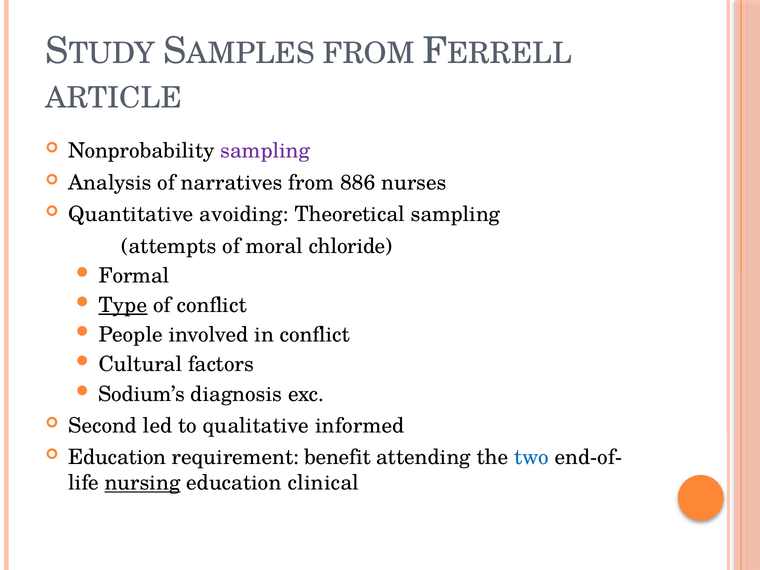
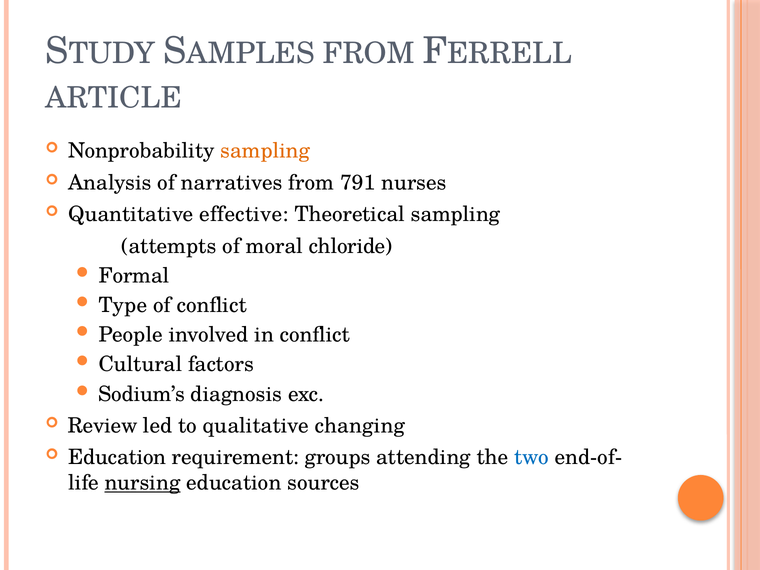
sampling colour: purple -> orange (265, 151)
886: 886 -> 791 (358, 183)
avoiding: avoiding -> effective (244, 214)
Type underline: present -> none (123, 305)
Second: Second -> Review (103, 426)
informed: informed -> changing (360, 426)
benefit: benefit -> groups (338, 457)
clinical: clinical -> sources (323, 483)
